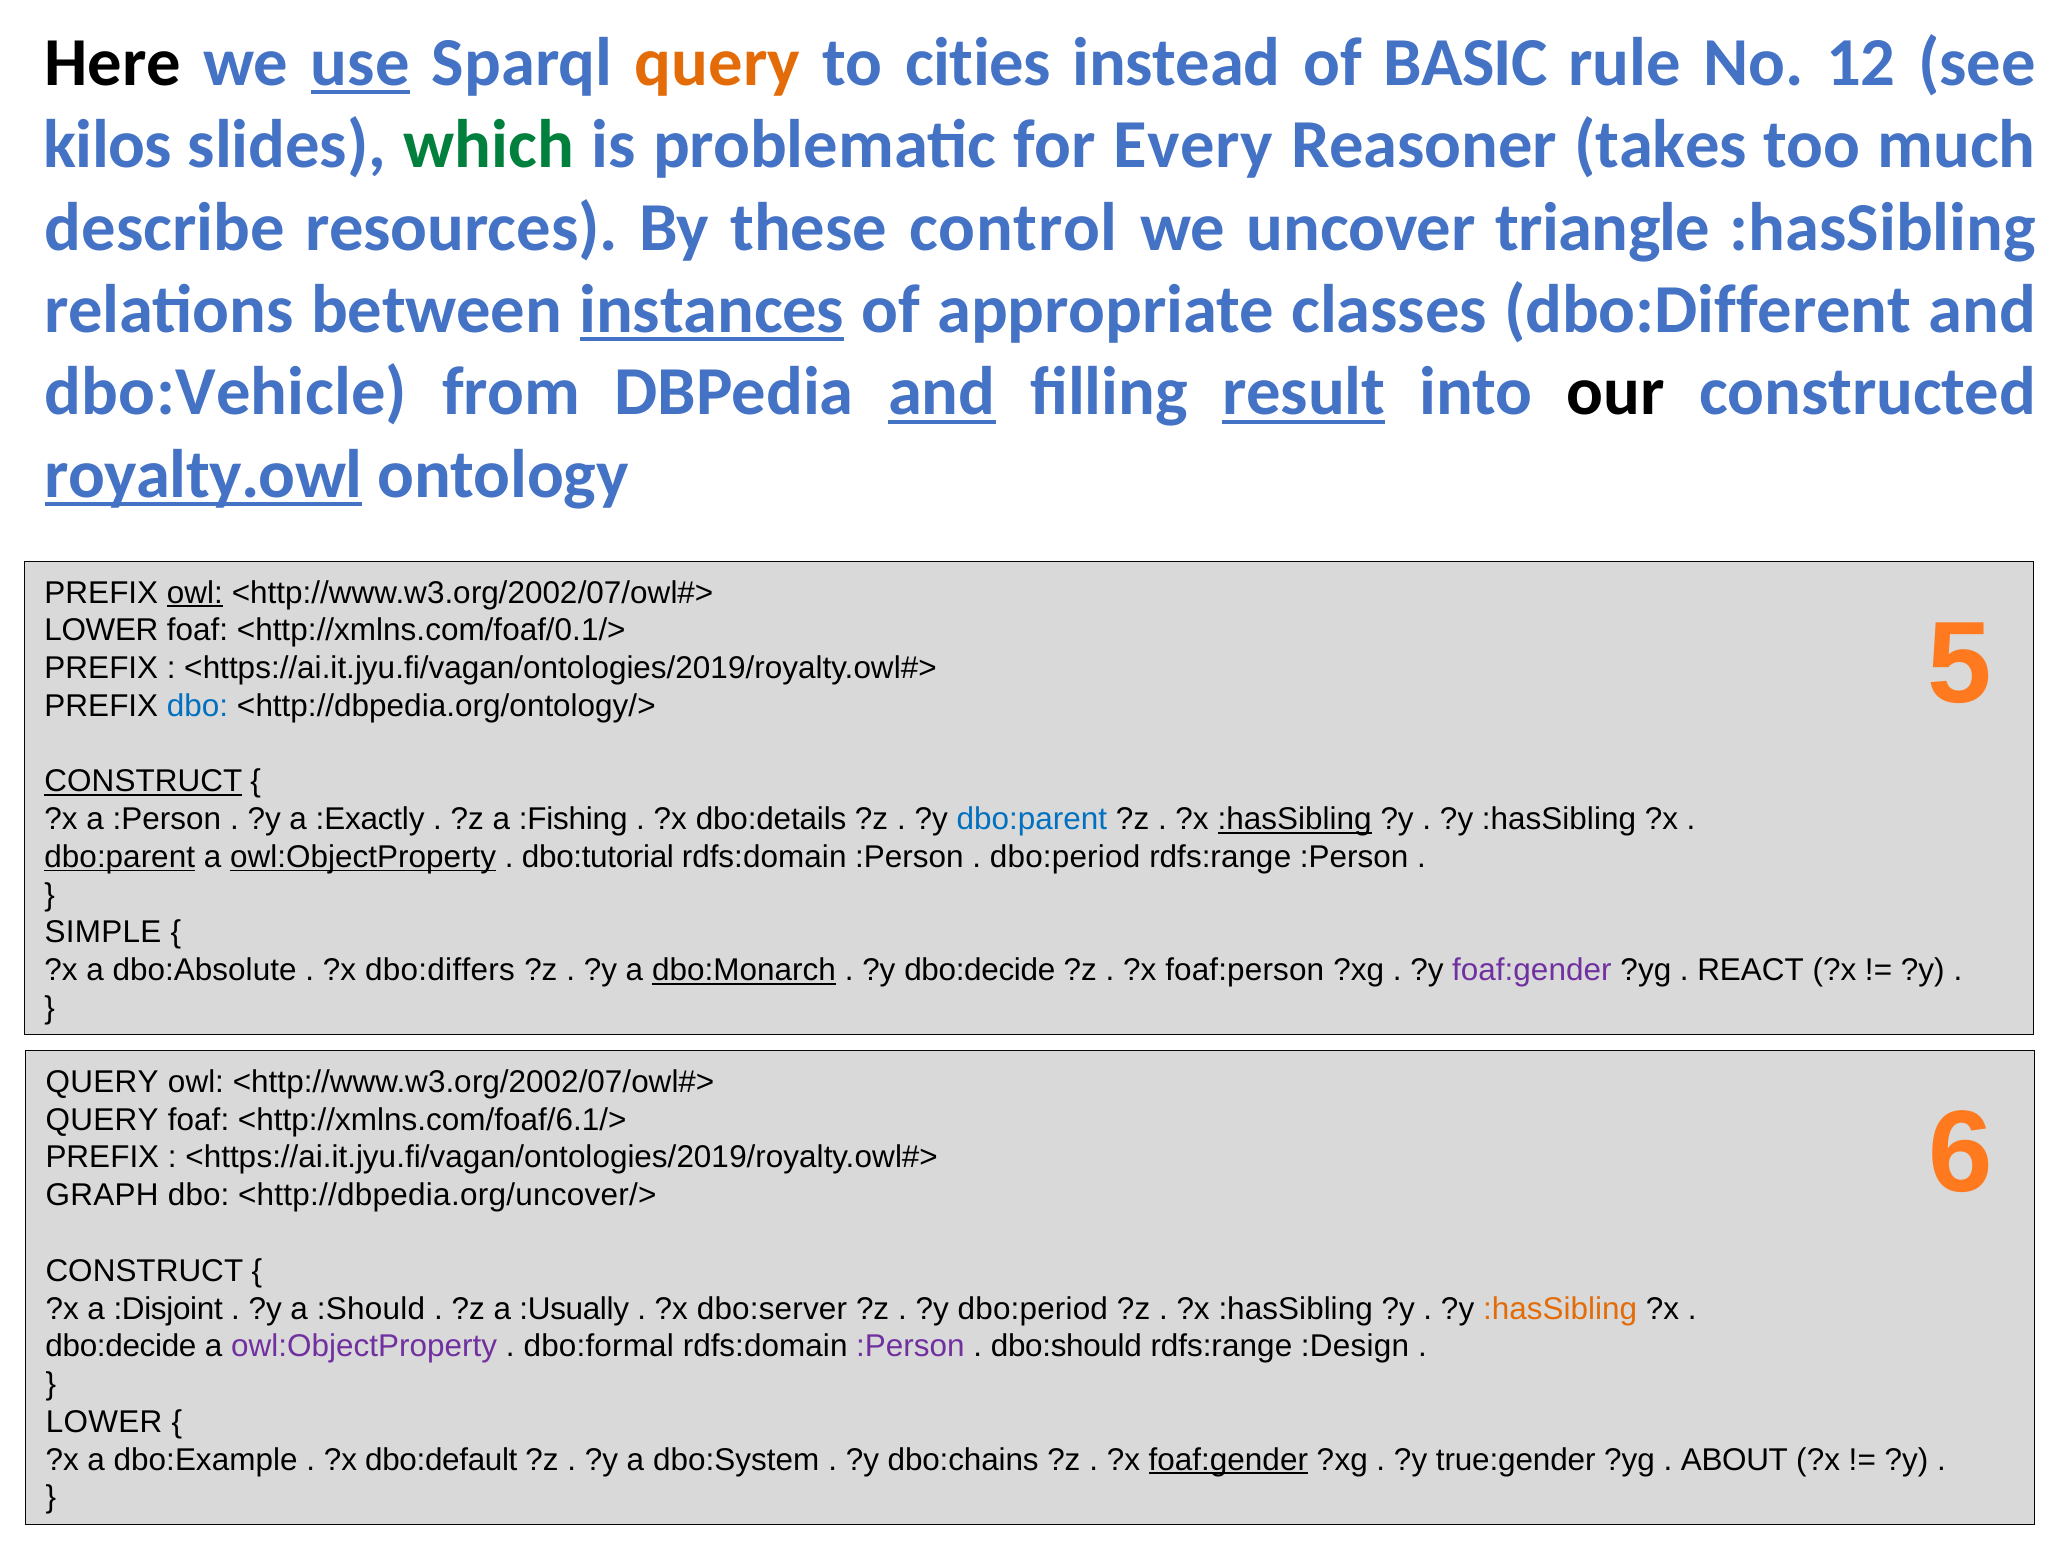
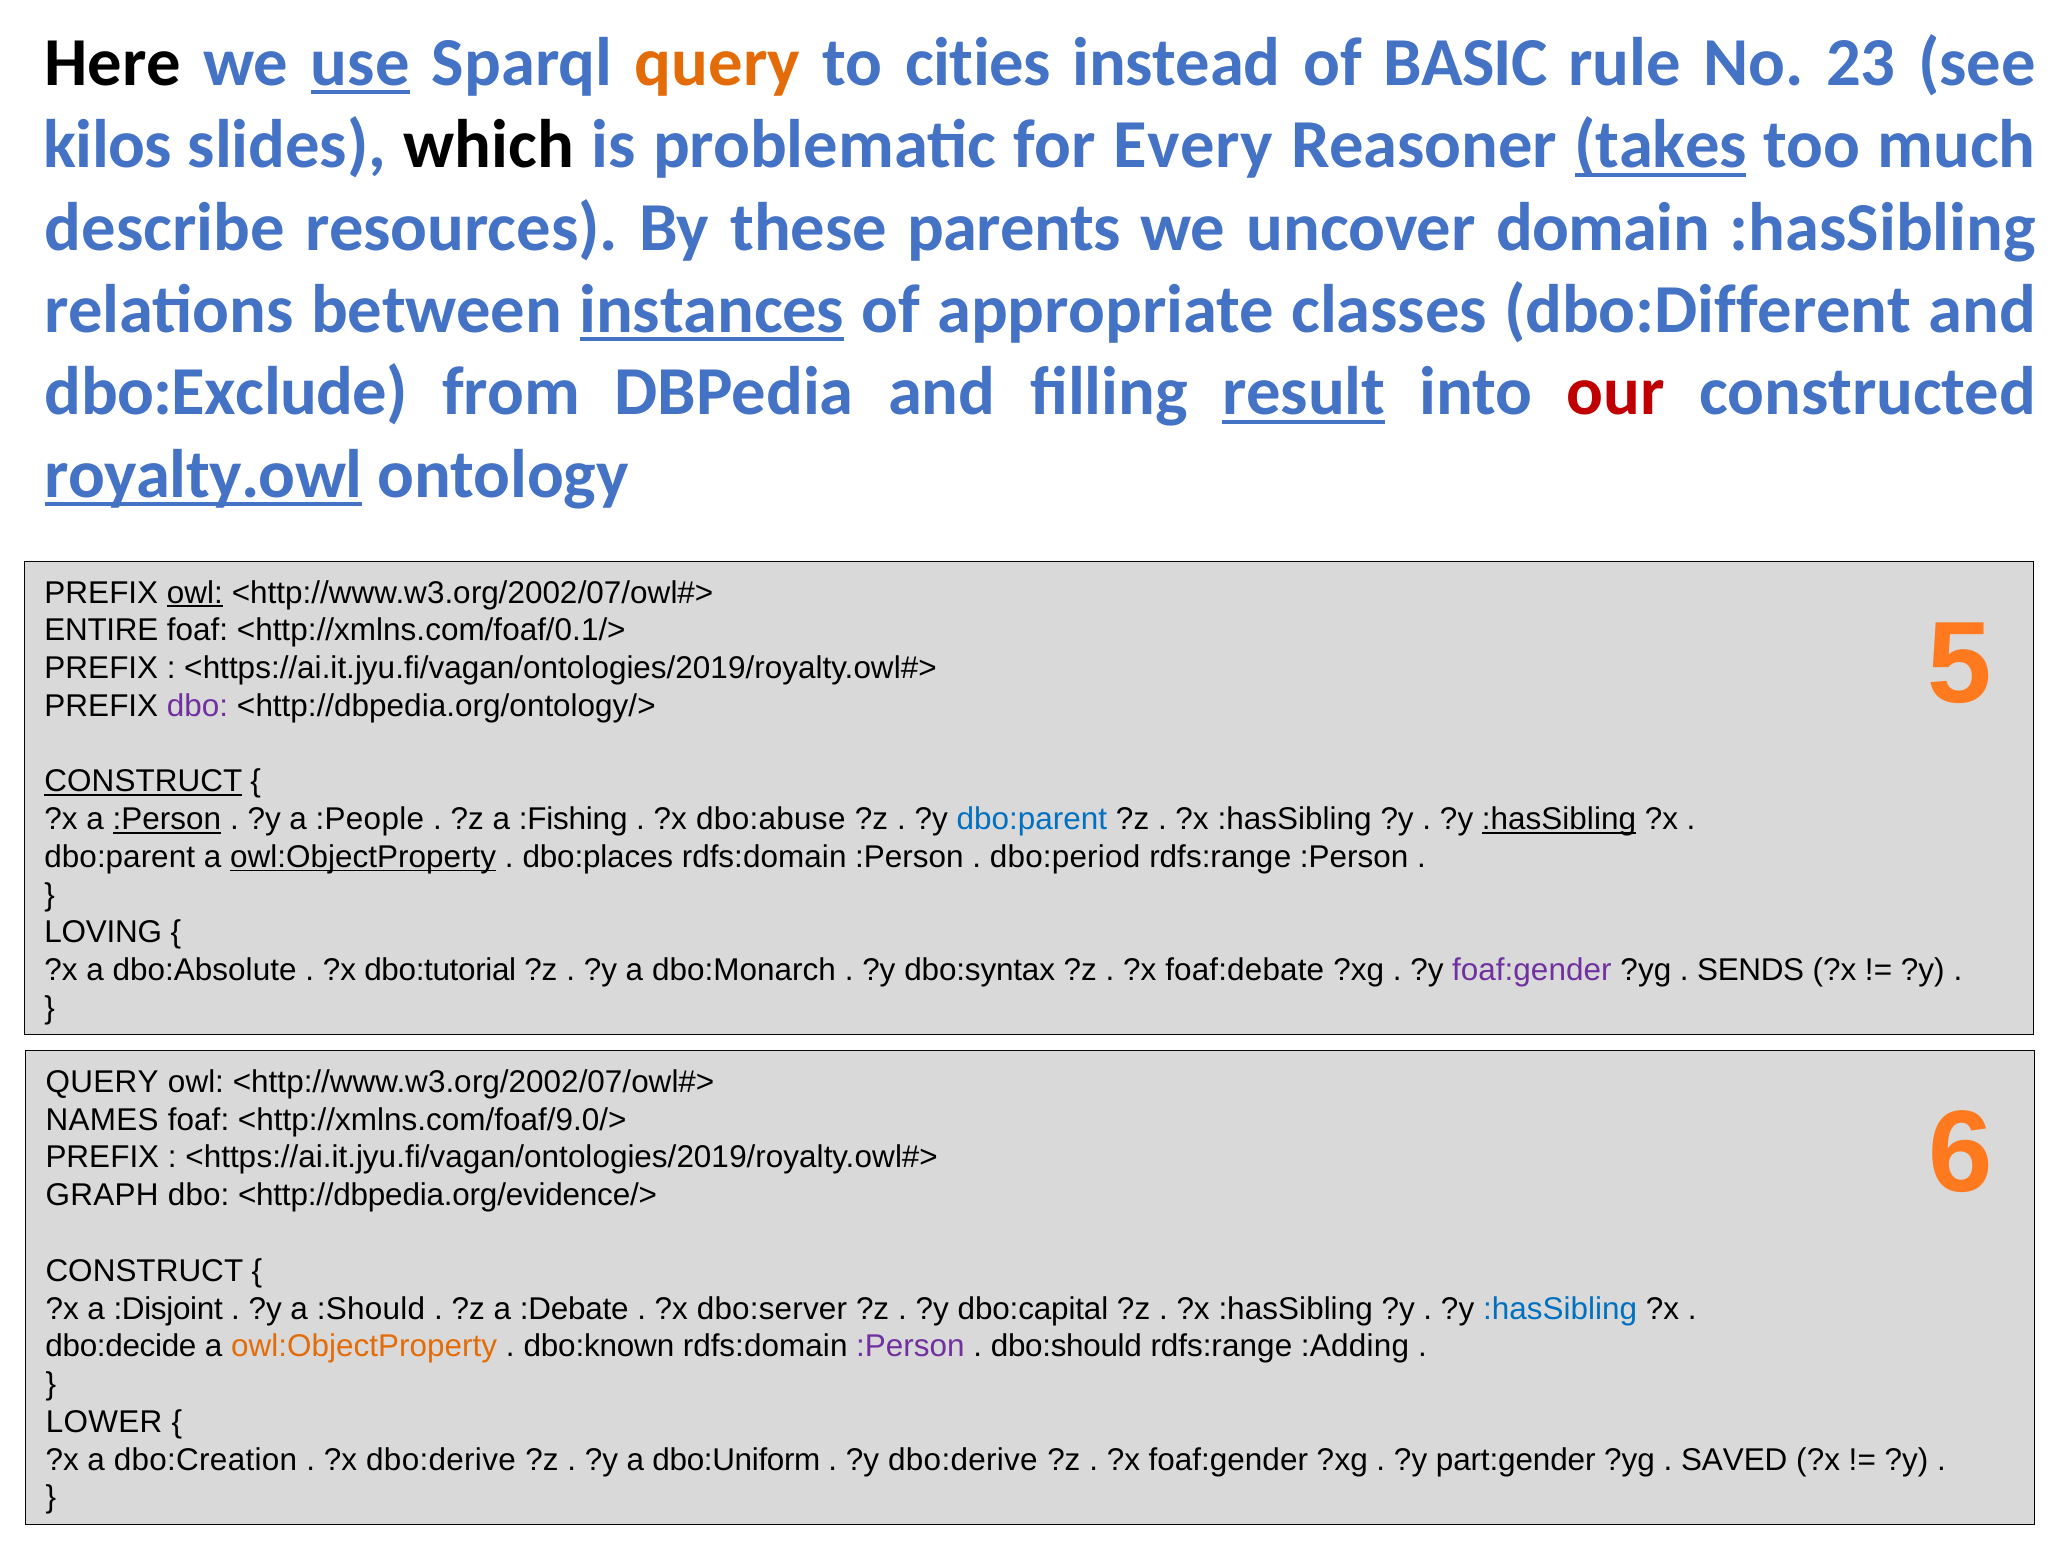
12: 12 -> 23 (1861, 63)
which colour: green -> black (489, 145)
takes underline: none -> present (1661, 145)
control: control -> parents (1014, 227)
triangle: triangle -> domain (1603, 227)
dbo:Vehicle: dbo:Vehicle -> dbo:Exclude (226, 392)
and underline: present -> none (942, 392)
our colour: black -> red (1616, 392)
LOWER: LOWER -> ENTIRE (101, 630)
dbo colour: blue -> purple (197, 706)
:Person underline: none -> present (167, 819)
:Exactly: :Exactly -> :People (370, 819)
dbo:details: dbo:details -> dbo:abuse (771, 819)
:hasSibling underline: present -> none (1295, 819)
:hasSibling underline: none -> present (1559, 819)
dbo:parent underline: present -> none (120, 857)
dbo:tutorial: dbo:tutorial -> dbo:places (598, 857)
SIMPLE: SIMPLE -> LOVING (103, 932)
dbo:differs: dbo:differs -> dbo:tutorial (440, 970)
dbo:Monarch underline: present -> none (744, 970)
?y dbo:decide: dbo:decide -> dbo:syntax (980, 970)
foaf:person: foaf:person -> foaf:debate (1245, 970)
REACT: REACT -> SENDS (1751, 970)
QUERY: QUERY -> NAMES (102, 1119)
<http://xmlns.com/foaf/6.1/>: <http://xmlns.com/foaf/6.1/> -> <http://xmlns.com/foaf/9.0/> (432, 1119)
<http://dbpedia.org/uncover/>: <http://dbpedia.org/uncover/> -> <http://dbpedia.org/evidence/> (447, 1195)
:Usually: :Usually -> :Debate (574, 1308)
?y dbo:period: dbo:period -> dbo:capital (1033, 1308)
:hasSibling colour: orange -> blue (1560, 1308)
owl:ObjectProperty colour: purple -> orange (364, 1346)
dbo:formal: dbo:formal -> dbo:known (599, 1346)
:Design: :Design -> :Adding (1355, 1346)
dbo:Example: dbo:Example -> dbo:Creation (205, 1459)
?x dbo:default: dbo:default -> dbo:derive (441, 1459)
dbo:System: dbo:System -> dbo:Uniform (736, 1459)
?y dbo:chains: dbo:chains -> dbo:derive (963, 1459)
foaf:gender underline: present -> none (1228, 1459)
true:gender: true:gender -> part:gender (1516, 1459)
ABOUT: ABOUT -> SAVED (1734, 1459)
